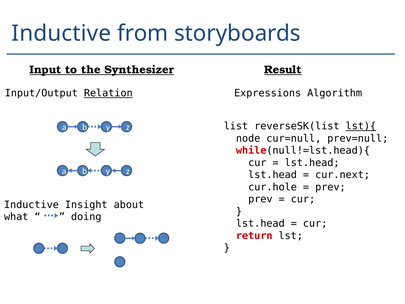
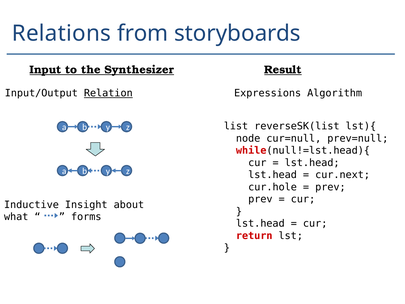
Inductive: Inductive -> Relations (61, 33)
lst){ underline: present -> none (361, 126)
doing: doing -> forms (86, 217)
